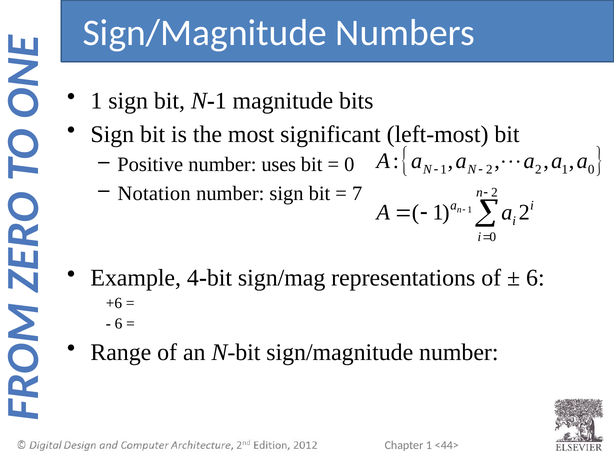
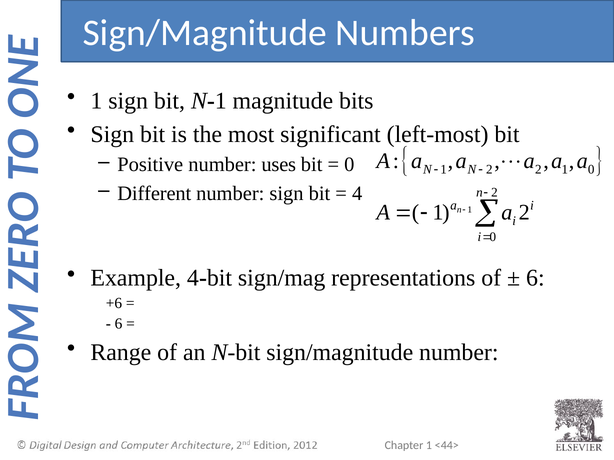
Notation: Notation -> Different (154, 193)
7: 7 -> 4 (357, 193)
